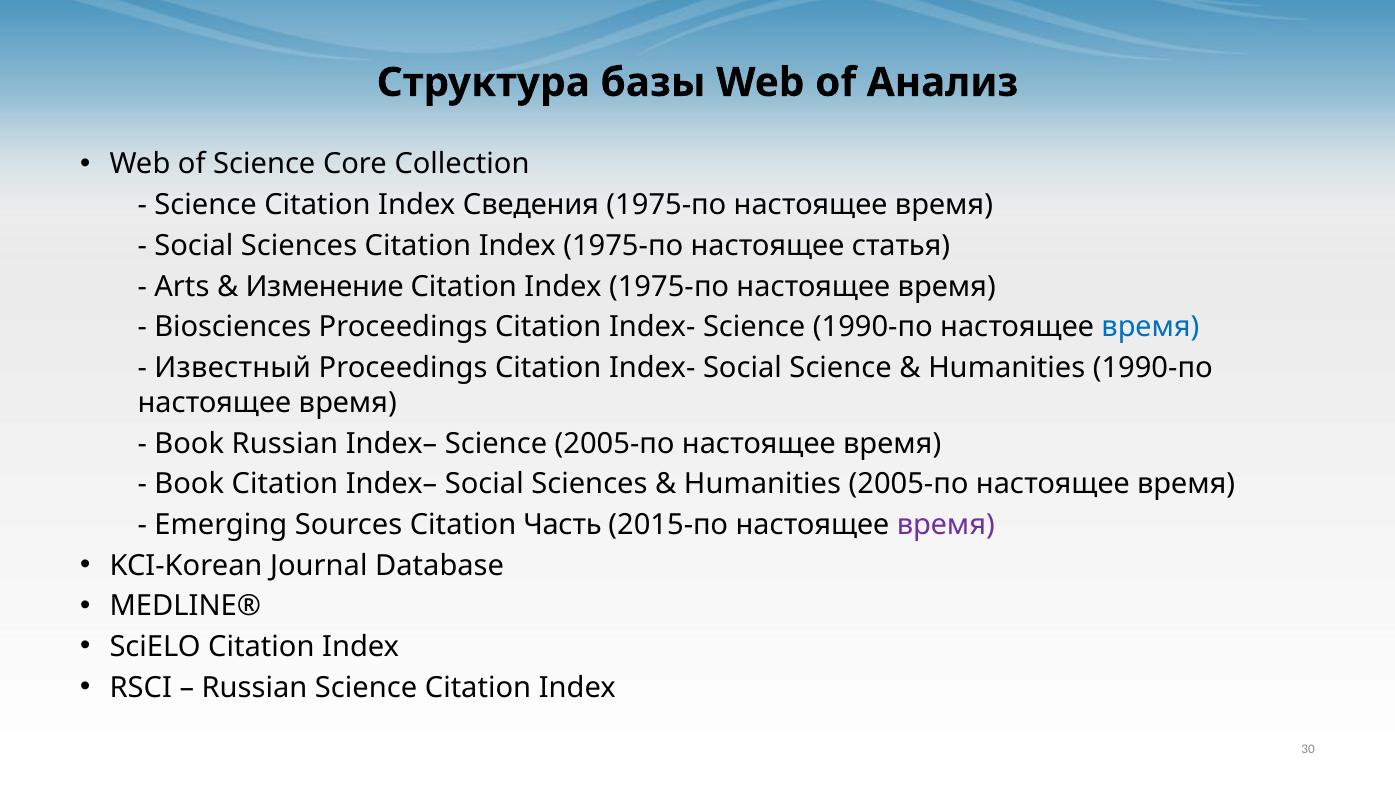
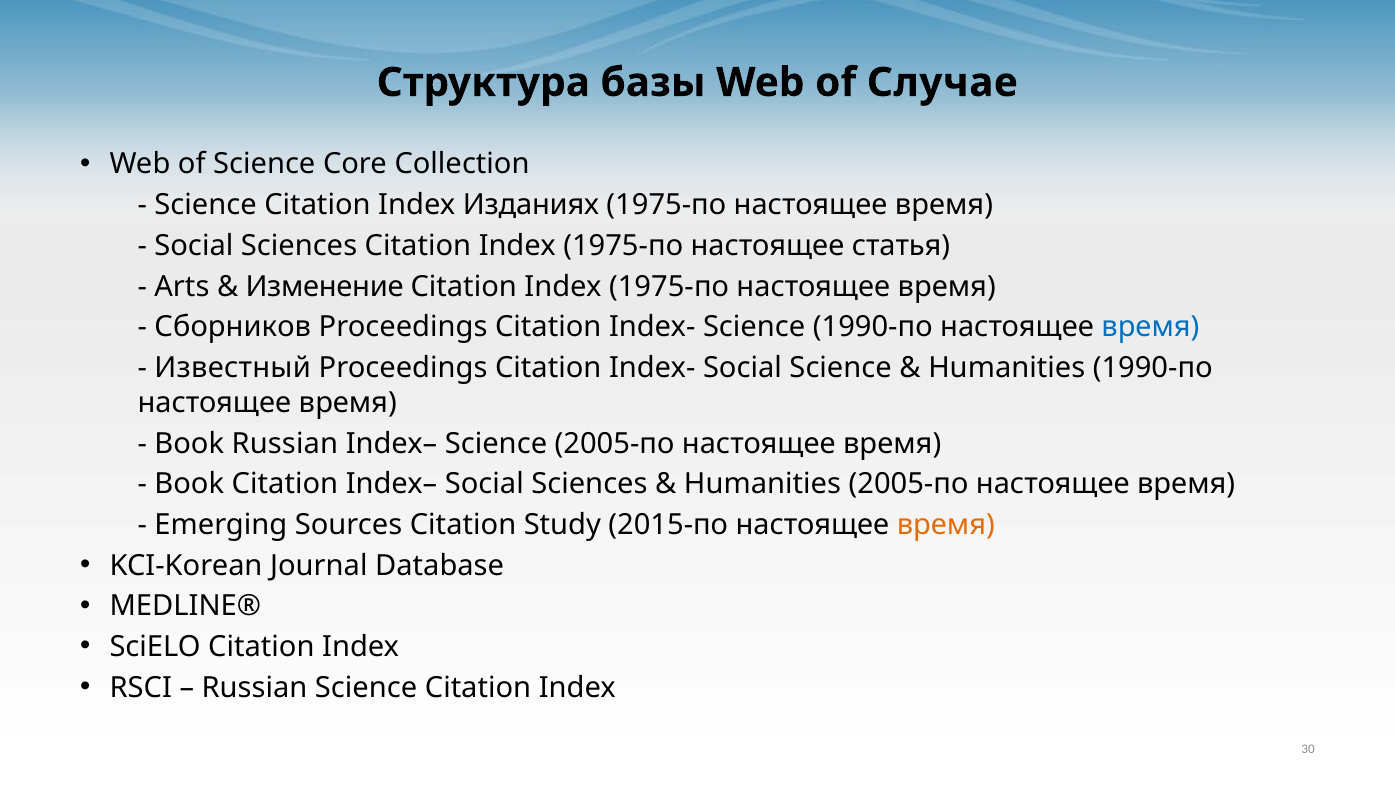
Анализ: Анализ -> Случае (942, 83)
Сведения: Сведения -> Изданиях (531, 205)
Biosciences: Biosciences -> Сборников (233, 327)
Часть: Часть -> Study (562, 525)
время colour: purple -> orange (946, 525)
